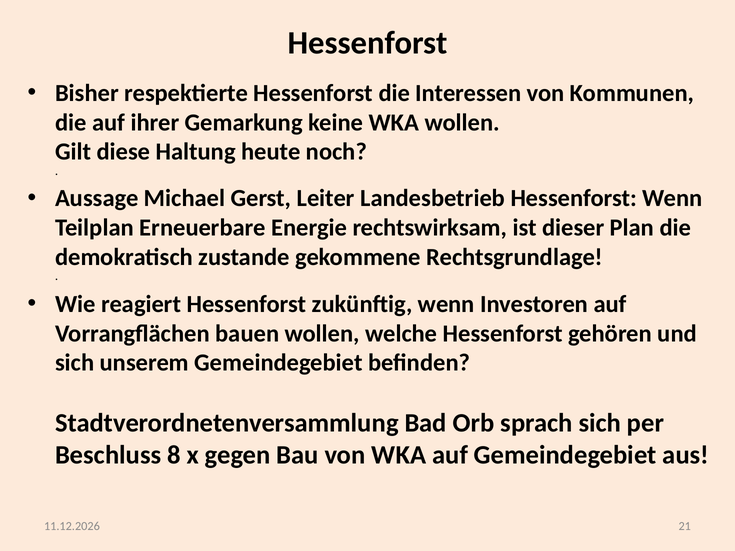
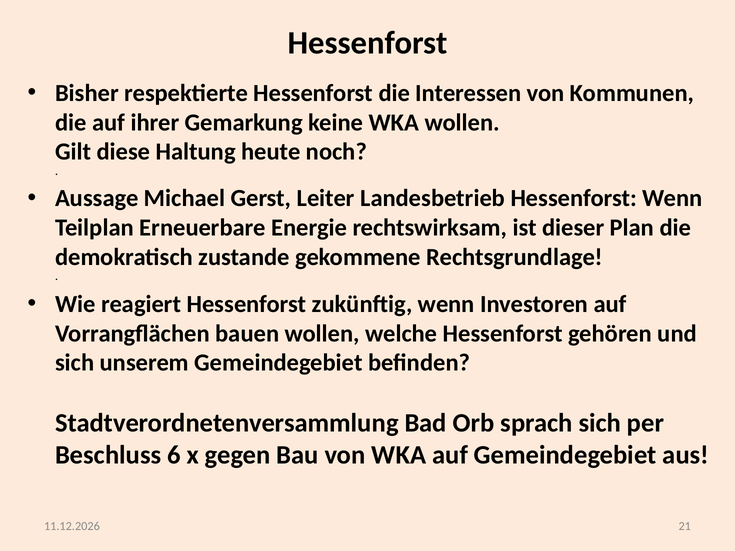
8: 8 -> 6 (174, 455)
